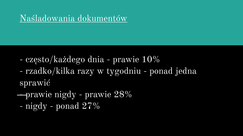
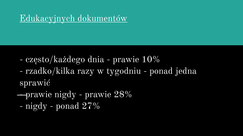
Naśladowania: Naśladowania -> Edukacyjnych (47, 18)
